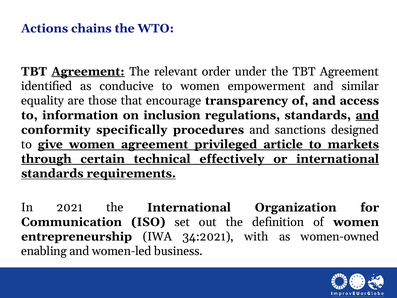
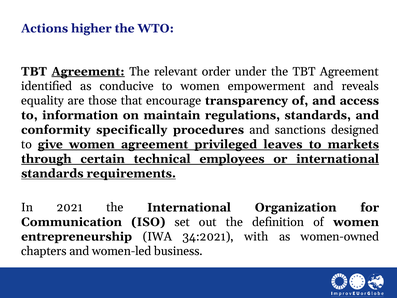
chains: chains -> higher (91, 28)
similar: similar -> reveals (360, 86)
inclusion: inclusion -> maintain (172, 115)
and underline: present -> none (367, 115)
article: article -> leaves (283, 144)
effectively: effectively -> employees (232, 159)
enabling: enabling -> chapters (44, 251)
